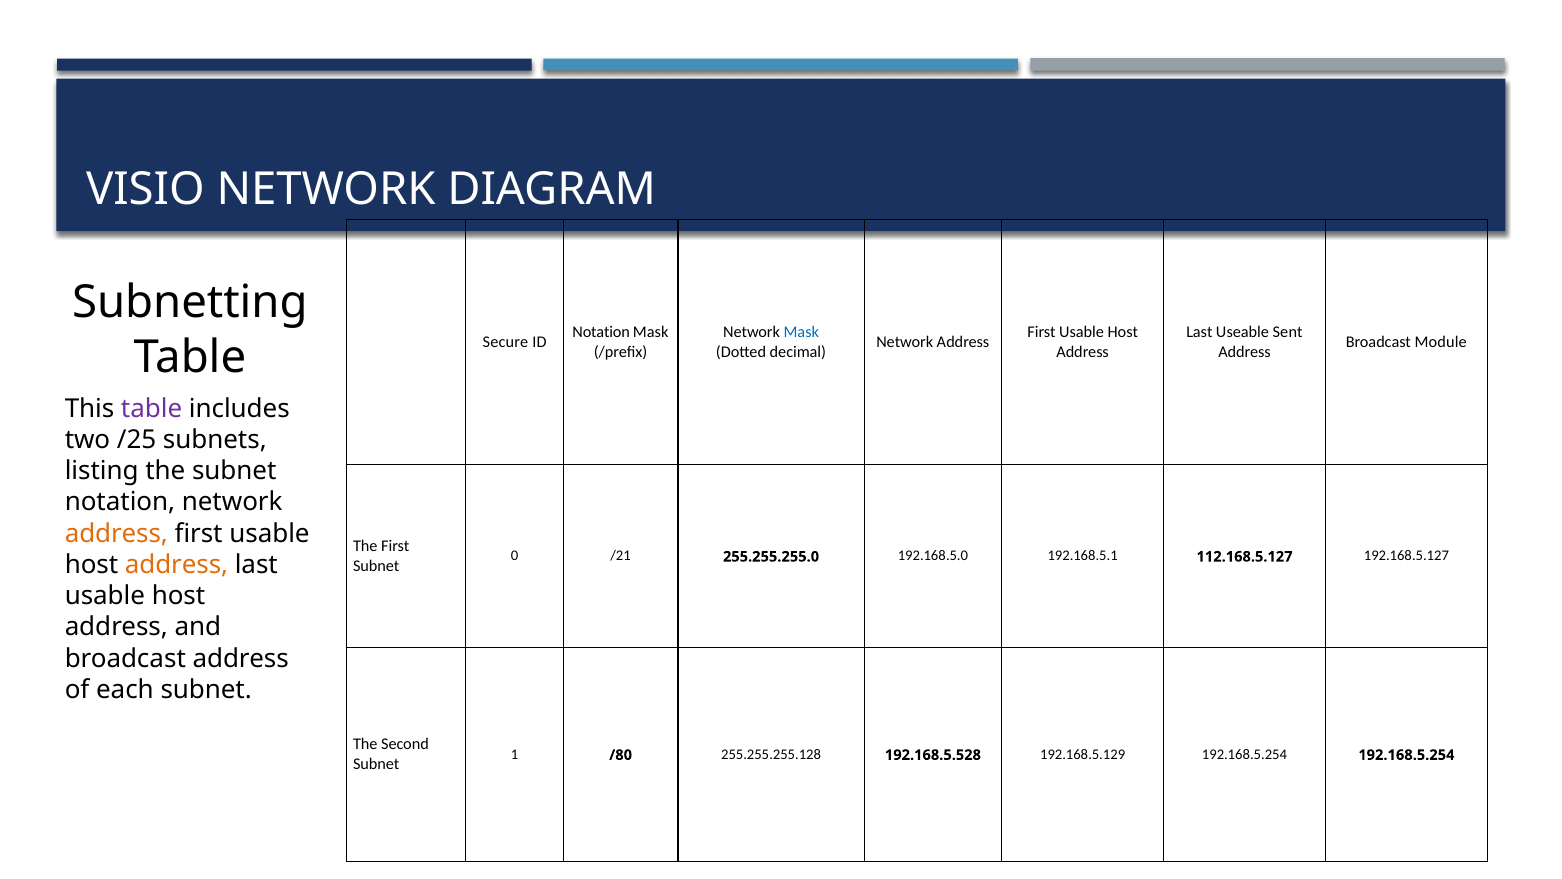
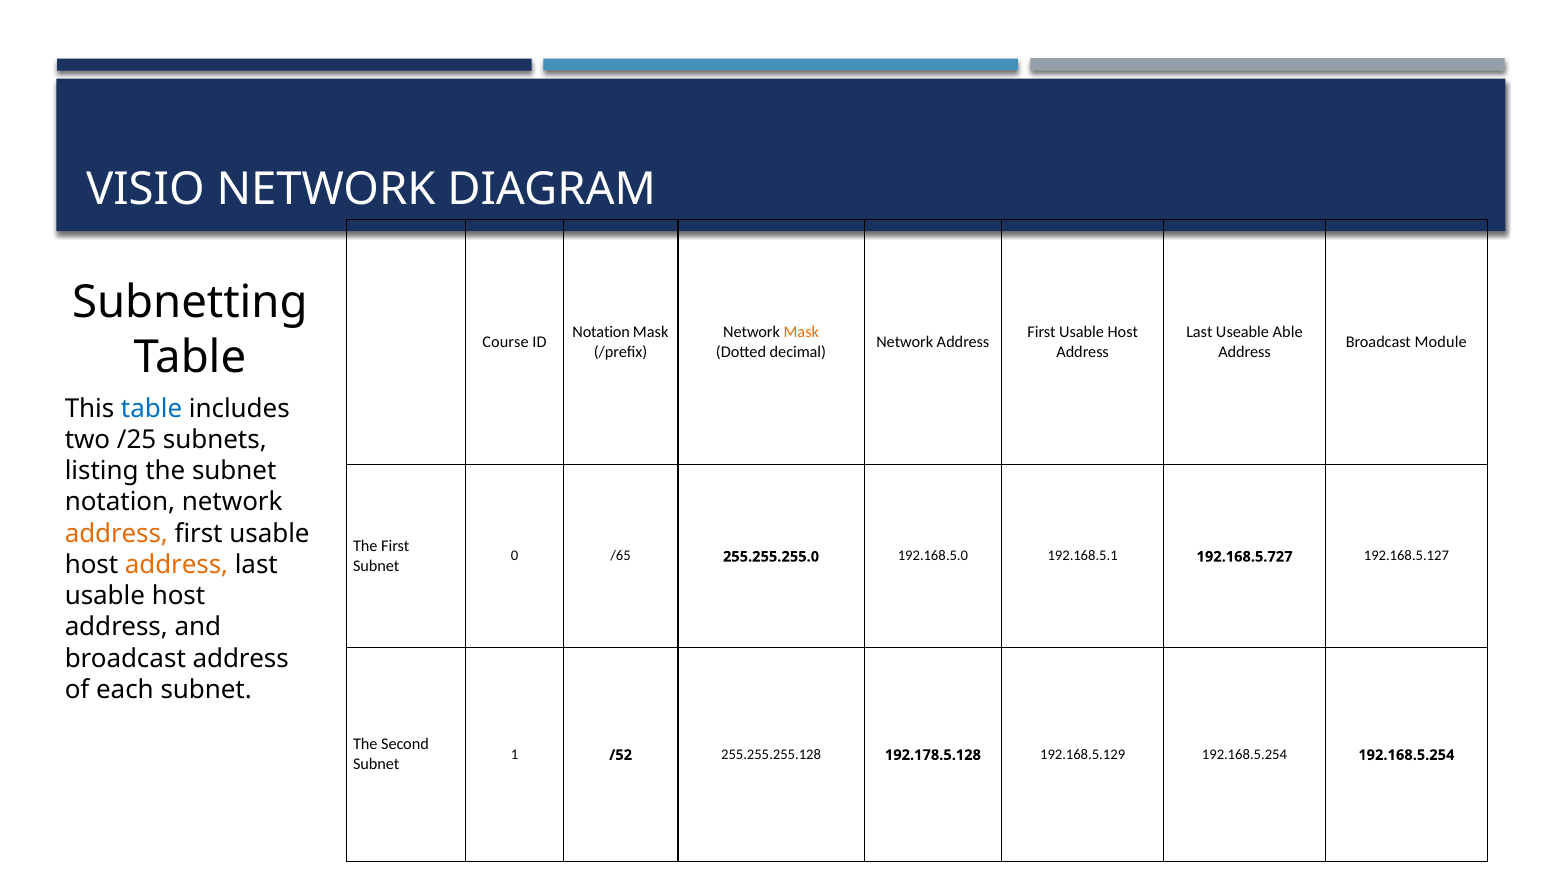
Mask colour: blue -> orange (801, 332)
Sent: Sent -> Able (1288, 332)
Secure: Secure -> Course (506, 342)
table colour: purple -> blue (152, 408)
/21: /21 -> /65 (621, 556)
112.168.5.127: 112.168.5.127 -> 192.168.5.727 (1245, 556)
/80: /80 -> /52 (621, 755)
192.168.5.528: 192.168.5.528 -> 192.178.5.128 (933, 755)
